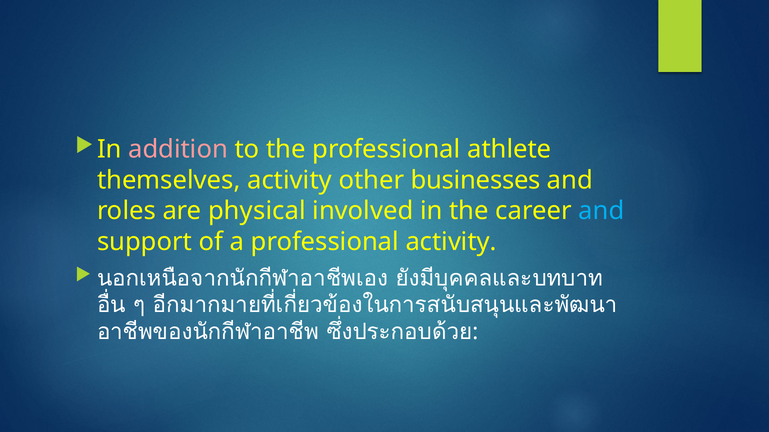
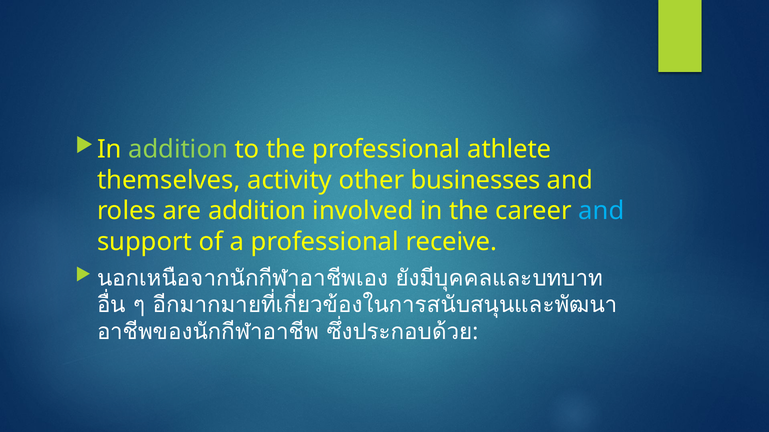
addition colour: pink -> light green (178, 150)
are physical: physical -> addition (257, 211)
professional activity: activity -> receive (451, 242)
